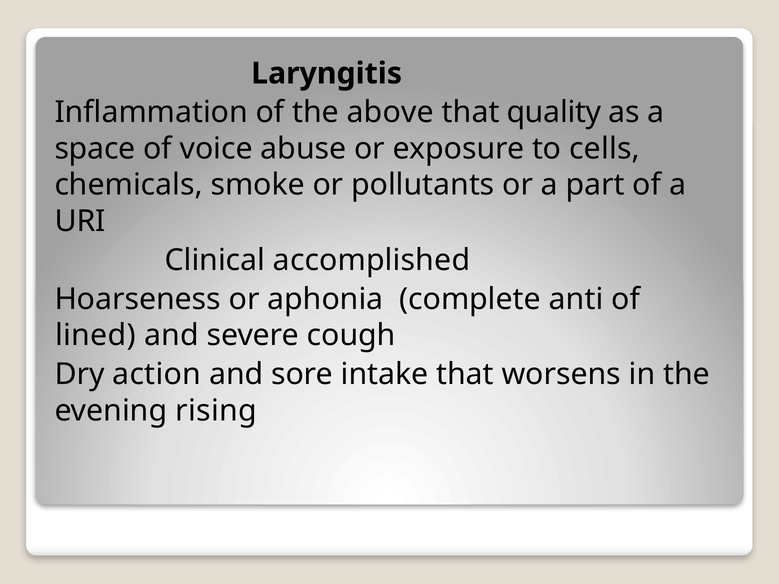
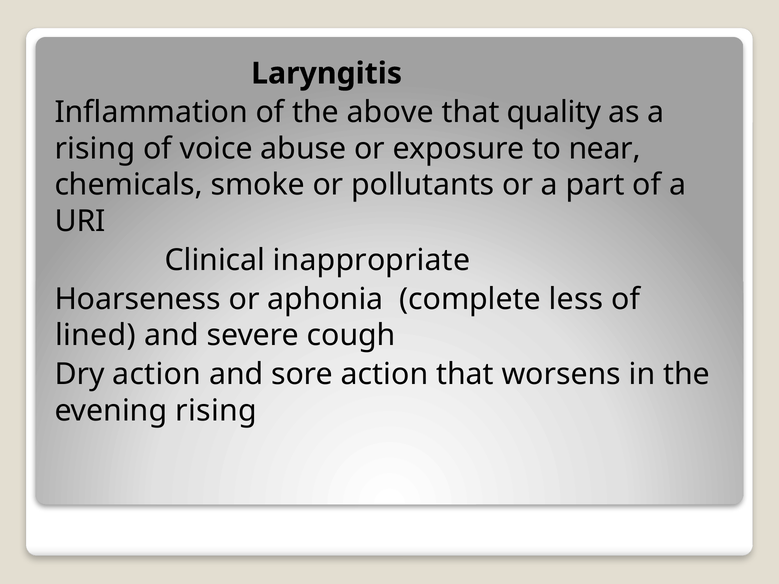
space: space -> rising (95, 149)
cells: cells -> near (605, 149)
accomplished: accomplished -> inappropriate (372, 260)
anti: anti -> less (576, 299)
sore intake: intake -> action (385, 375)
